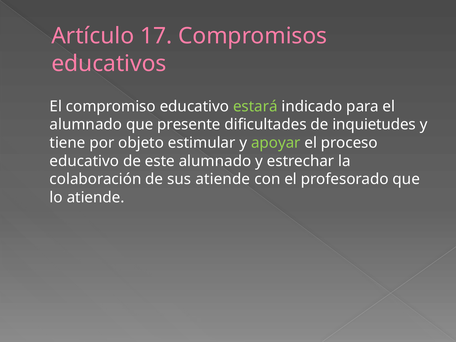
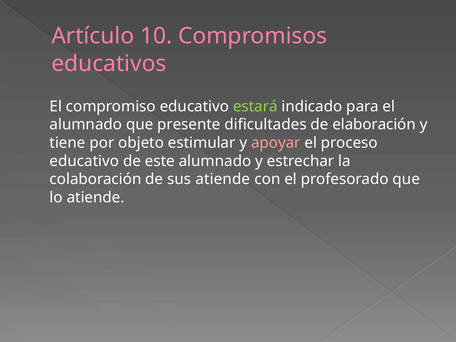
17: 17 -> 10 (156, 36)
inquietudes: inquietudes -> elaboración (374, 125)
apoyar colour: light green -> pink (276, 143)
